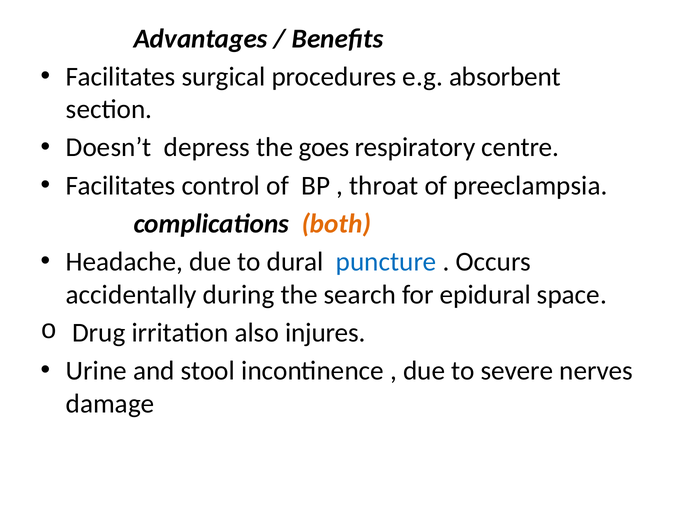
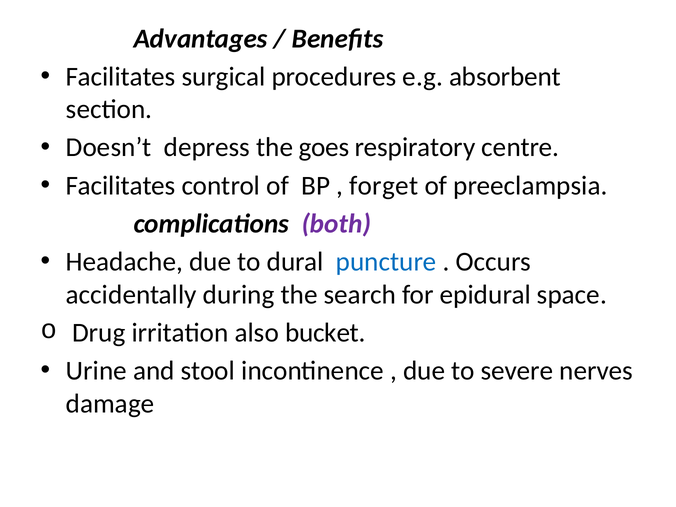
throat: throat -> forget (384, 186)
both colour: orange -> purple (336, 224)
injures: injures -> bucket (325, 333)
